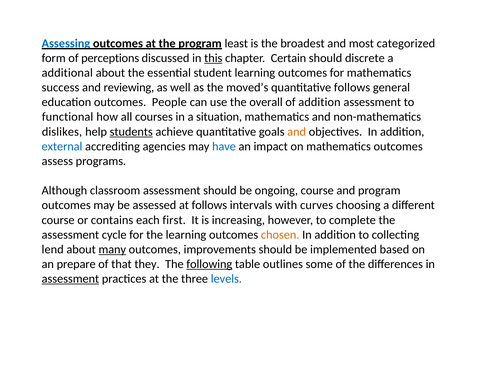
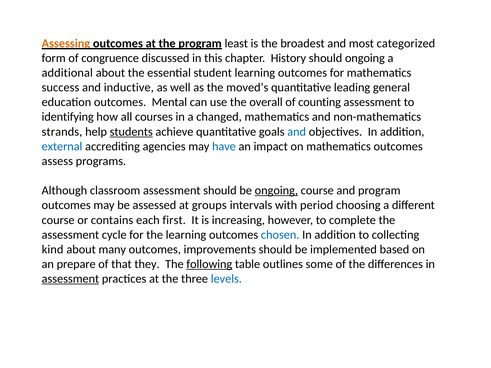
Assessing colour: blue -> orange (66, 43)
perceptions: perceptions -> congruence (110, 58)
this underline: present -> none (213, 58)
Certain: Certain -> History (288, 58)
should discrete: discrete -> ongoing (365, 58)
reviewing: reviewing -> inductive (129, 88)
quantitative follows: follows -> leading (352, 88)
People: People -> Mental (169, 102)
of addition: addition -> counting (320, 102)
functional: functional -> identifying (68, 117)
situation: situation -> changed (219, 117)
dislikes: dislikes -> strands (62, 132)
and colour: orange -> blue (297, 132)
ongoing underline: none -> present (276, 191)
at follows: follows -> groups (209, 205)
curves: curves -> period (317, 205)
chosen colour: orange -> blue (280, 235)
lend: lend -> kind (53, 250)
many underline: present -> none (112, 250)
